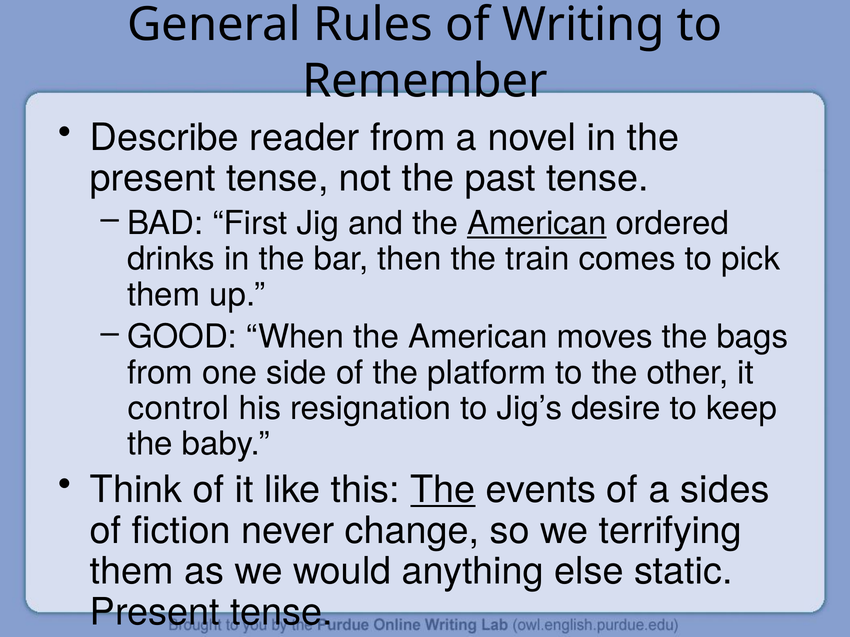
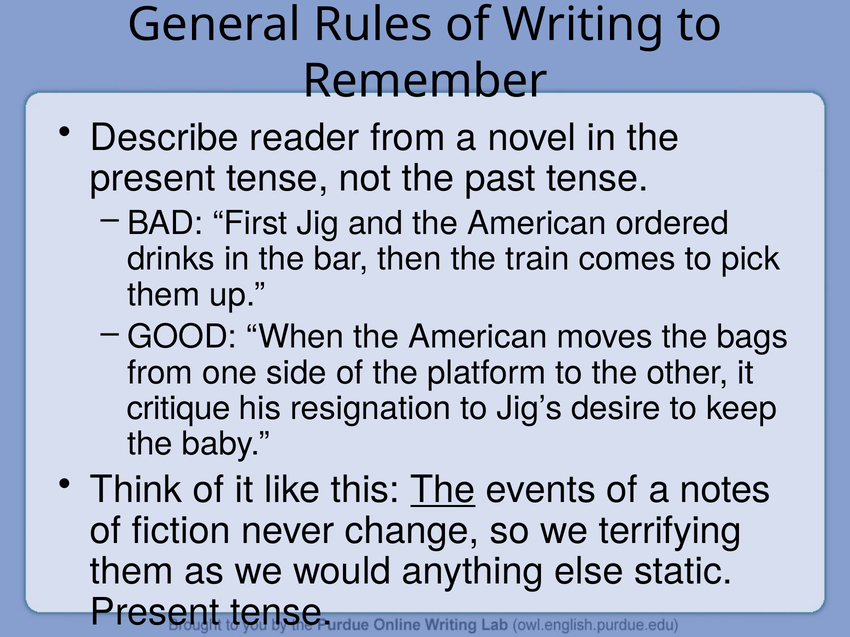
American underline: present -> none (537, 224)
control: control -> critique (179, 409)
sides: sides -> notes (725, 490)
